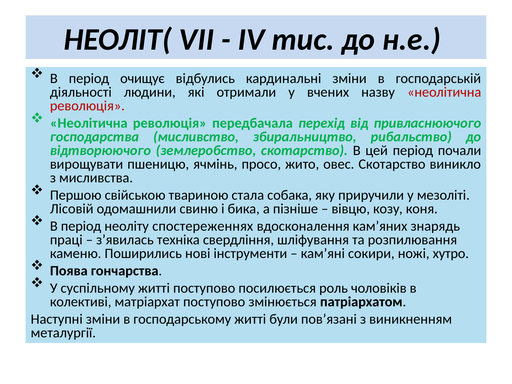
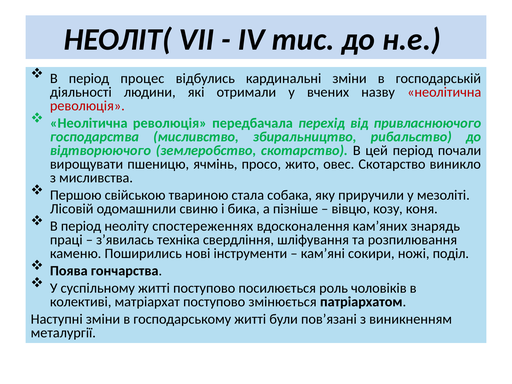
очищує: очищує -> процес (142, 79)
хутро: хутро -> поділ (451, 253)
